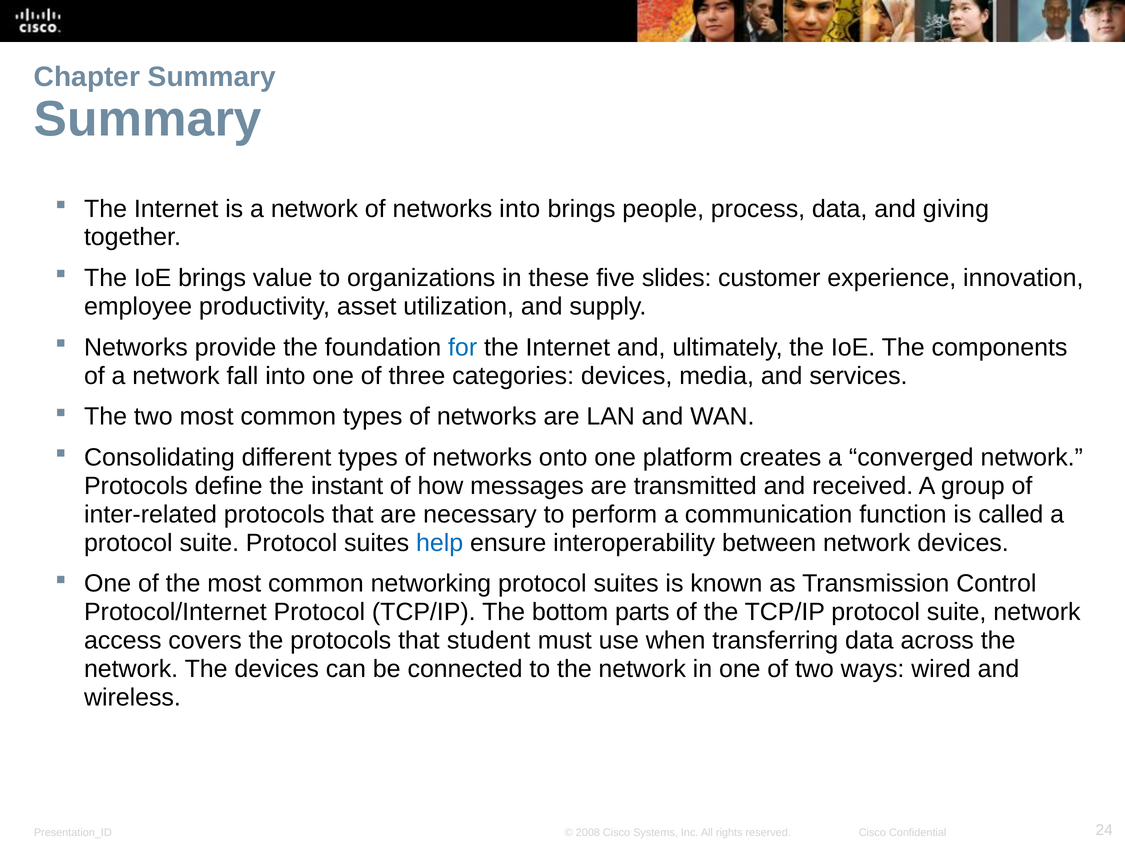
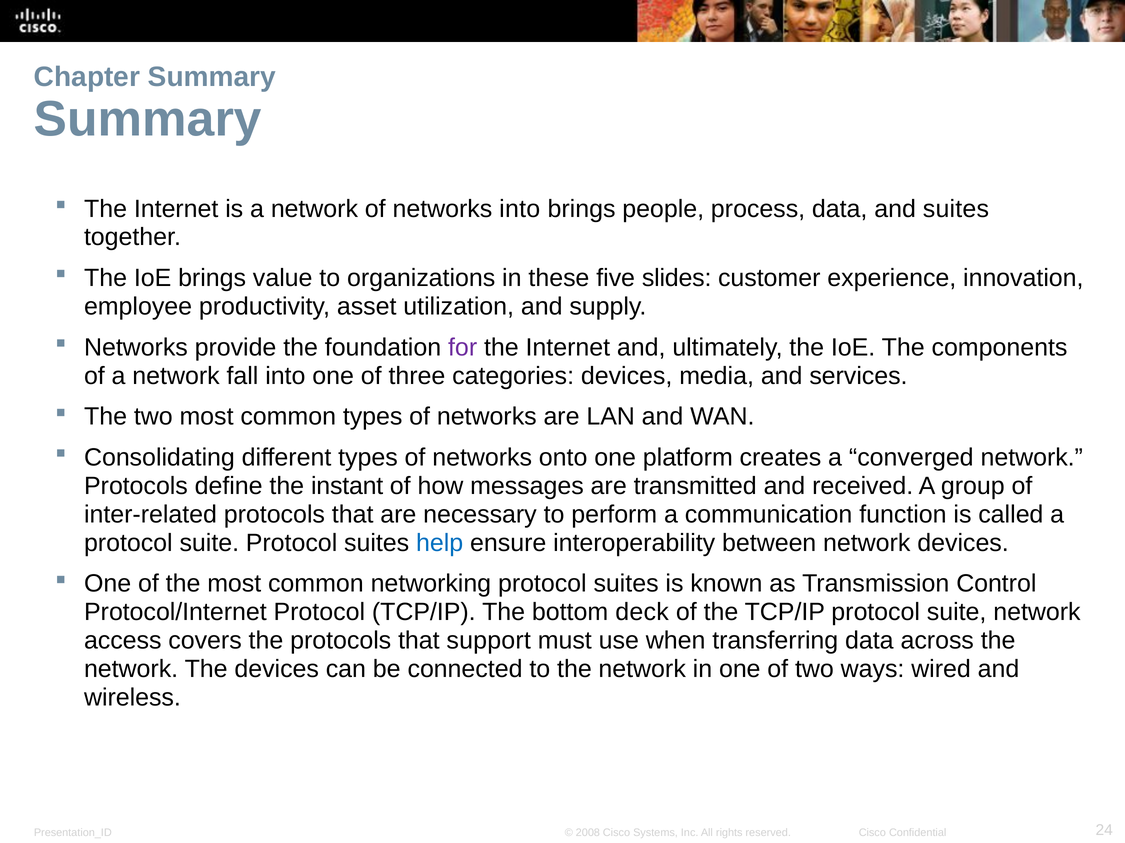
and giving: giving -> suites (956, 209)
for colour: blue -> purple (463, 348)
parts: parts -> deck (642, 613)
student: student -> support (489, 641)
